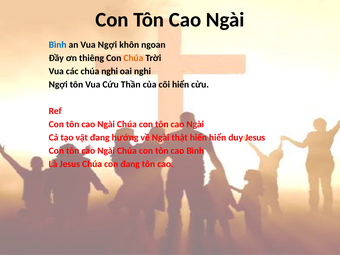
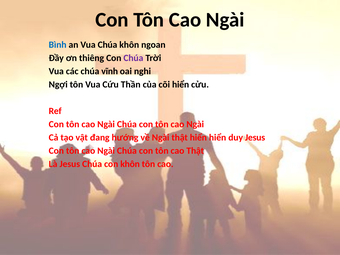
Vua Ngợi: Ngợi -> Chúa (107, 45)
Chúa colour: orange -> purple (133, 58)
chúa nghi: nghi -> vĩnh (110, 71)
cao Bình: Bình -> Thật (195, 151)
con đang: đang -> khôn (130, 164)
